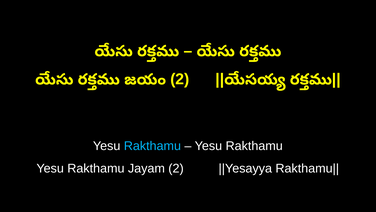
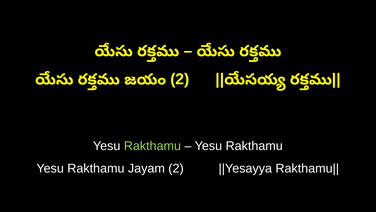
Rakthamu colour: light blue -> light green (152, 146)
